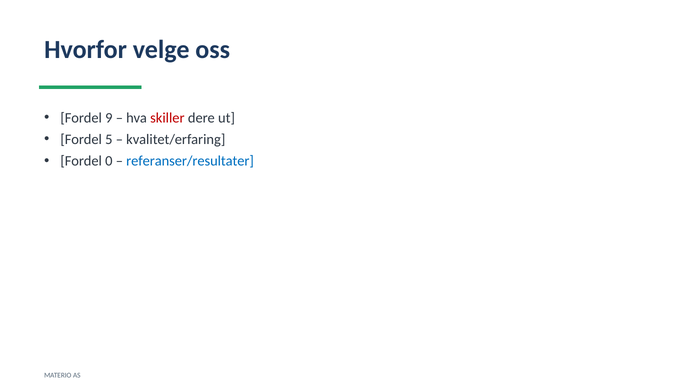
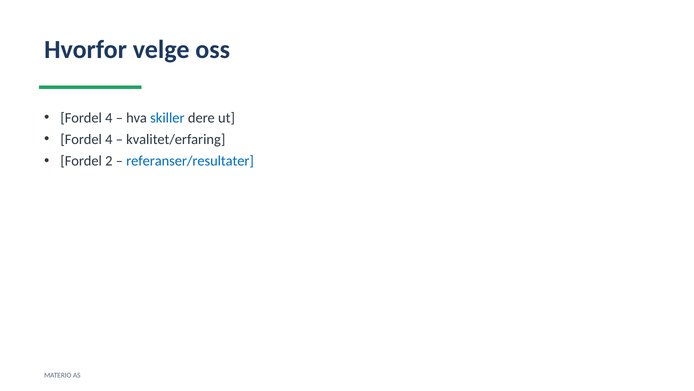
9: 9 -> 4 (109, 118)
skiller colour: red -> blue (167, 118)
5: 5 -> 4 (109, 139)
0: 0 -> 2 (109, 161)
